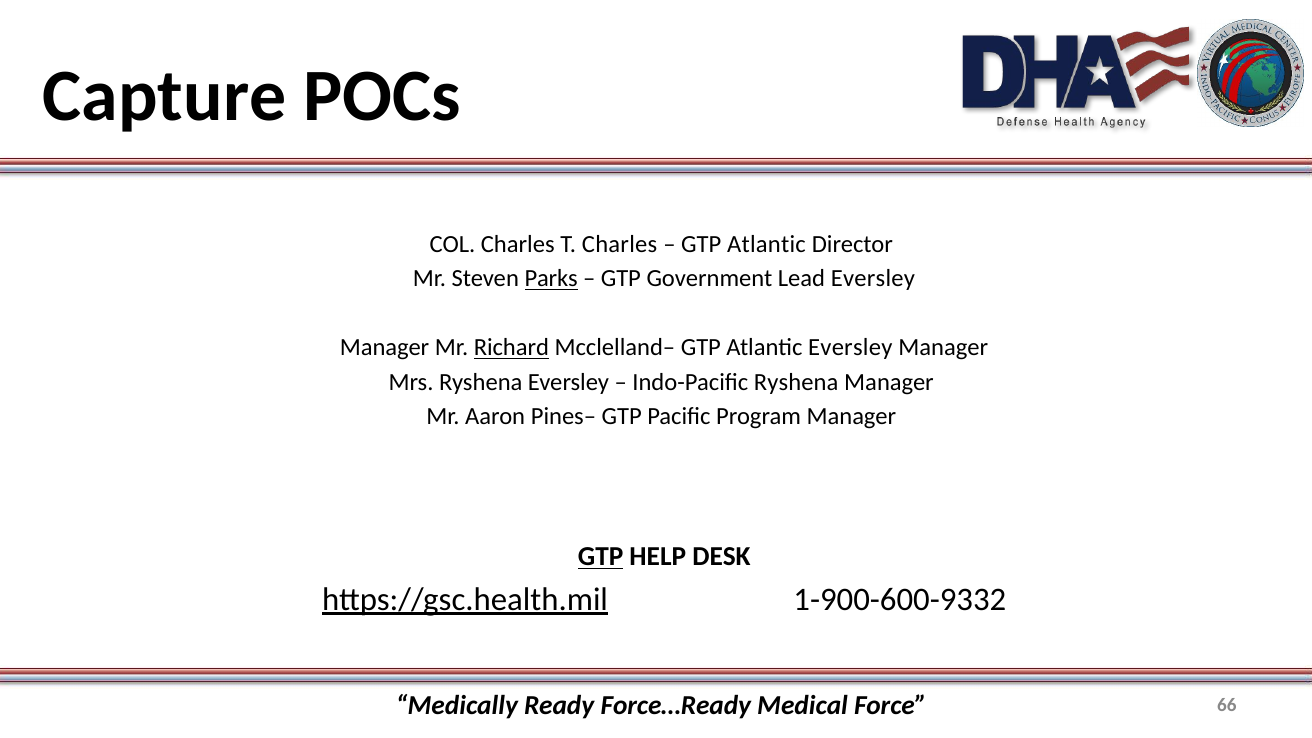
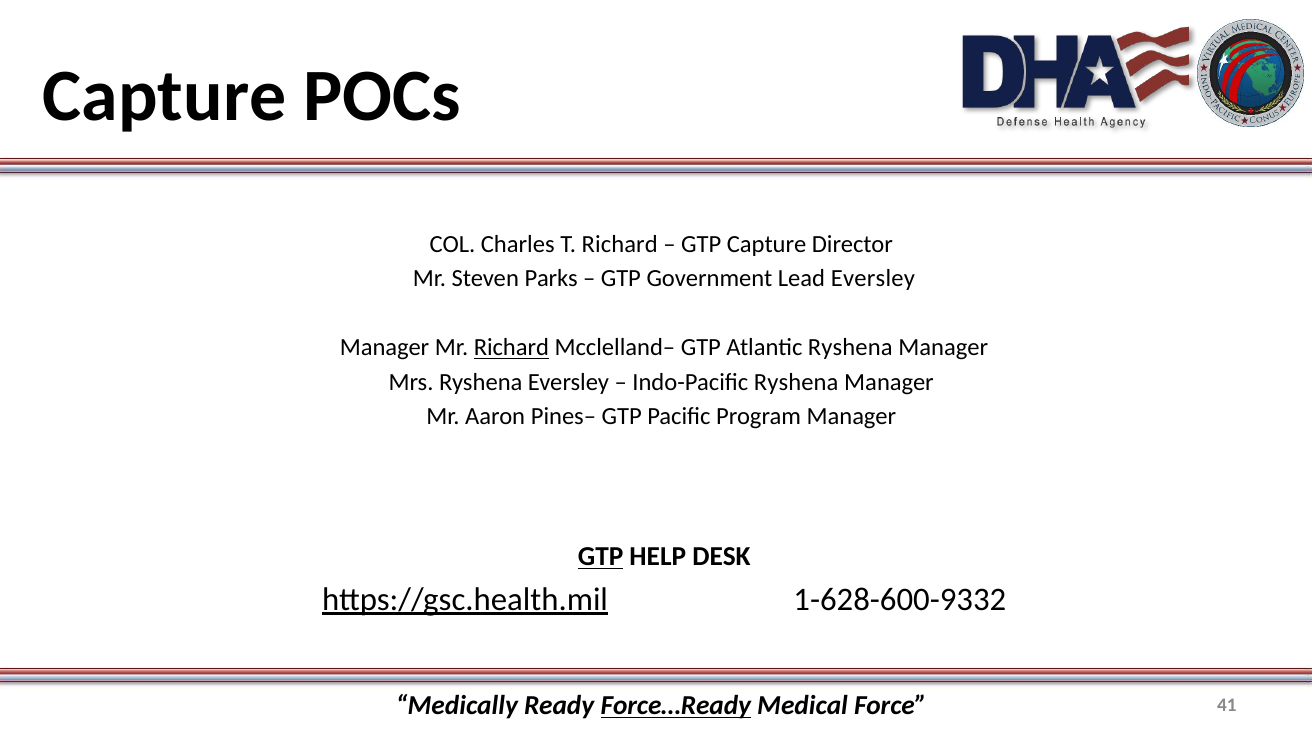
T Charles: Charles -> Richard (620, 244)
Atlantic: Atlantic -> Capture (767, 244)
Parks underline: present -> none (551, 279)
Atlantic Eversley: Eversley -> Ryshena (850, 348)
1-900-600-9332: 1-900-600-9332 -> 1-628-600-9332 (900, 600)
Force…Ready underline: none -> present (676, 706)
66: 66 -> 41 (1227, 705)
